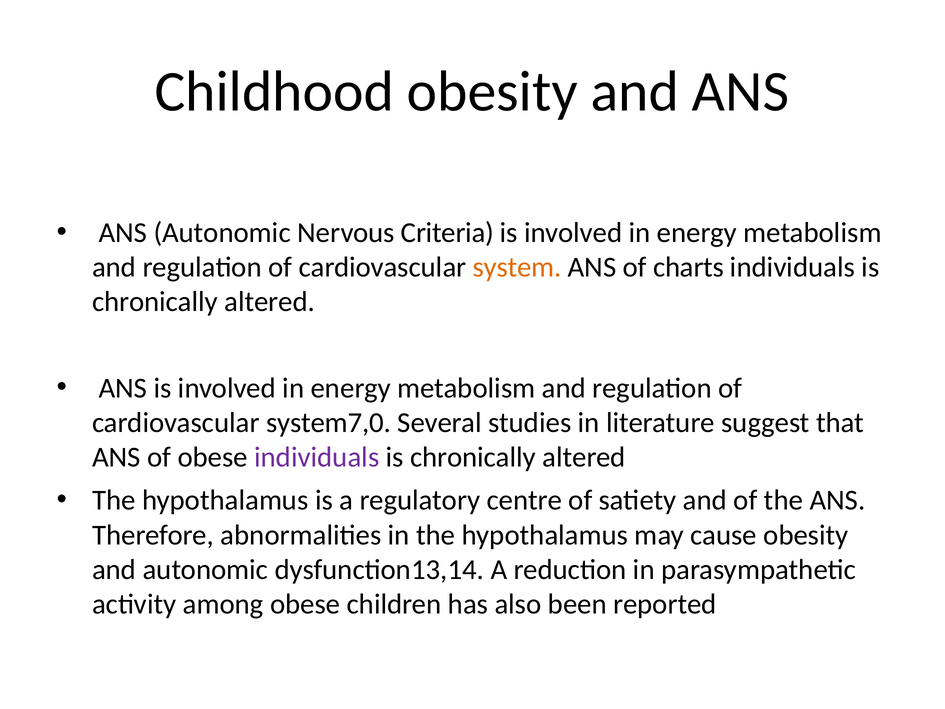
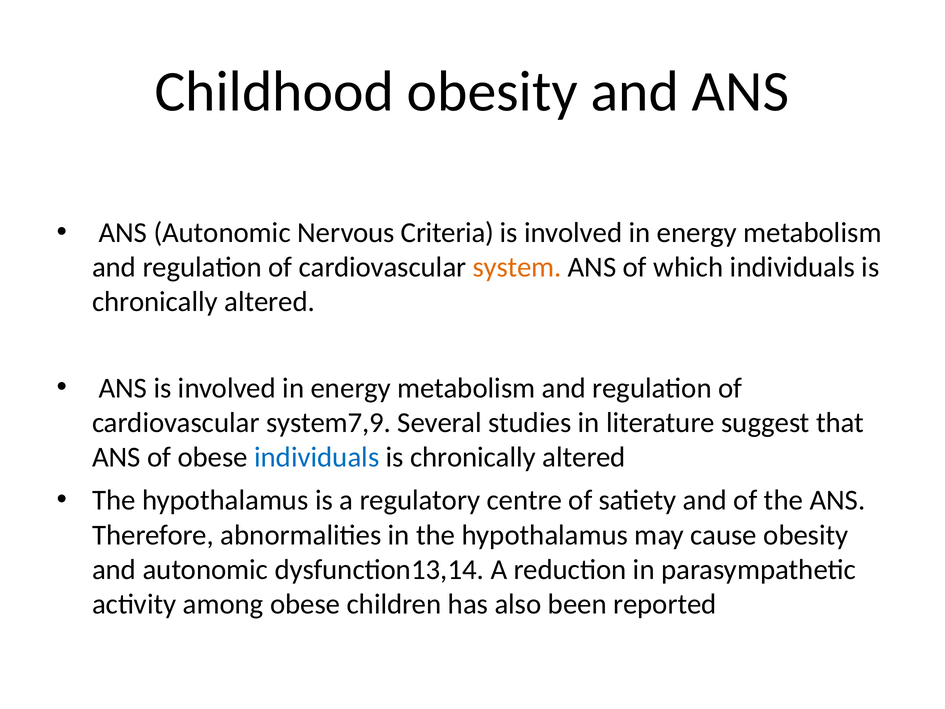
charts: charts -> which (688, 267)
system7,0: system7,0 -> system7,9 (329, 422)
individuals colour: purple -> blue (317, 457)
